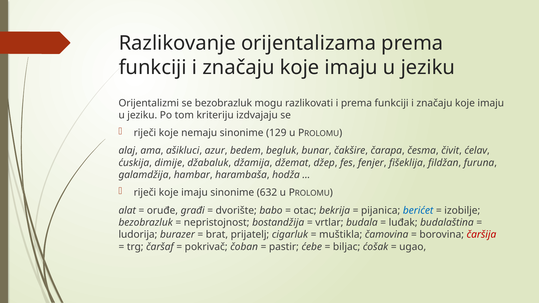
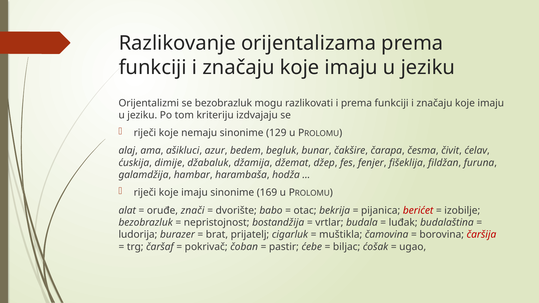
632: 632 -> 169 (267, 193)
građi: građi -> znači (193, 210)
berićet colour: blue -> red (418, 210)
